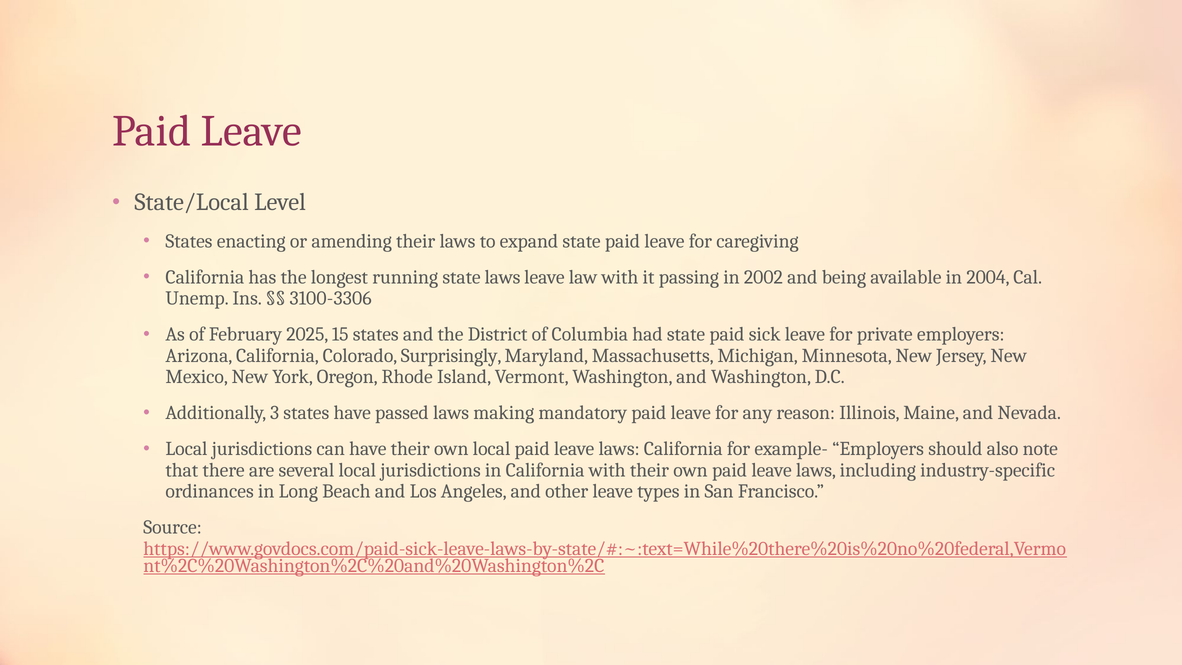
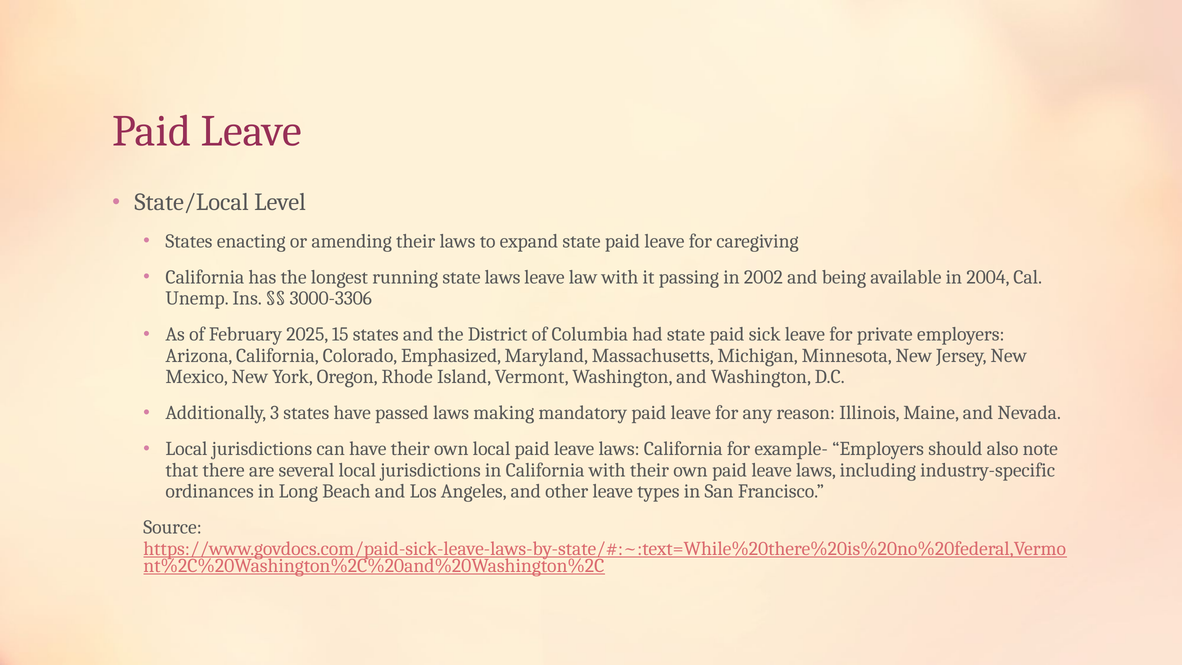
3100-3306: 3100-3306 -> 3000-3306 (331, 298)
Surprisingly: Surprisingly -> Emphasized (451, 356)
